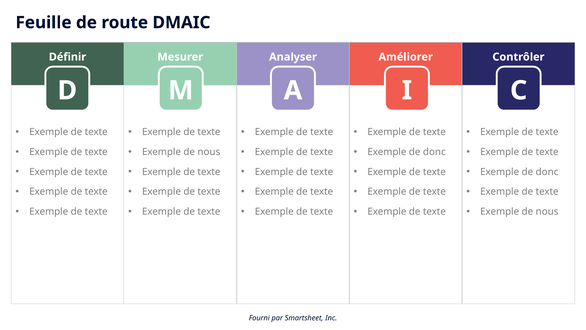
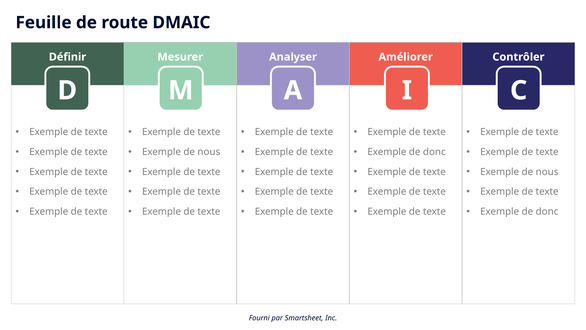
donc: donc -> nous (547, 172)
nous: nous -> donc (547, 211)
